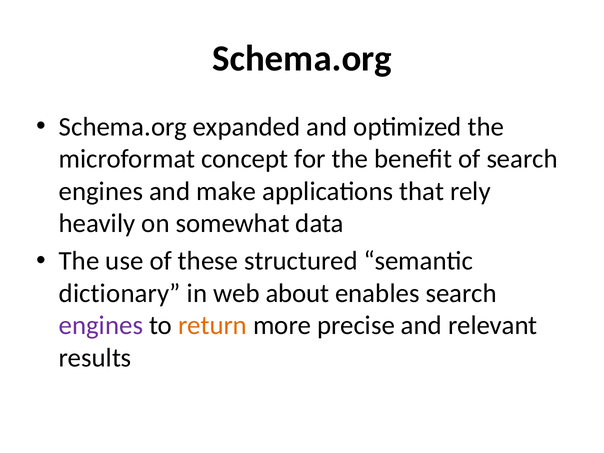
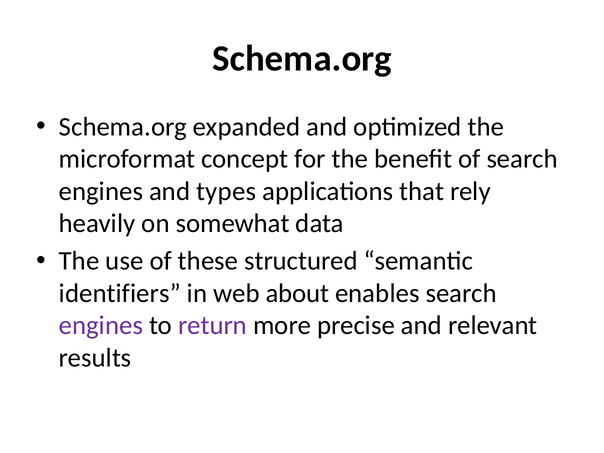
make: make -> types (226, 191)
dictionary: dictionary -> identifiers (120, 293)
return colour: orange -> purple (213, 326)
